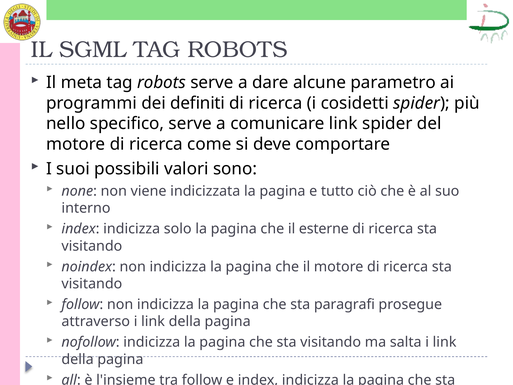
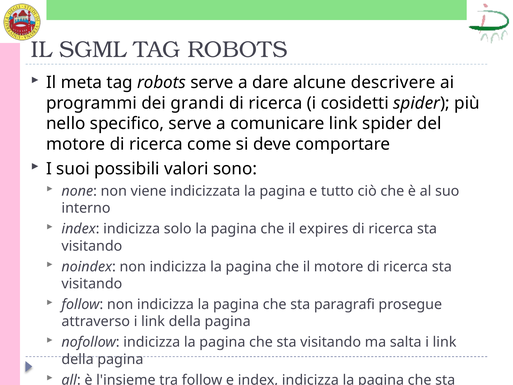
parametro: parametro -> descrivere (393, 82)
definiti: definiti -> grandi (197, 103)
esterne: esterne -> expires (324, 229)
